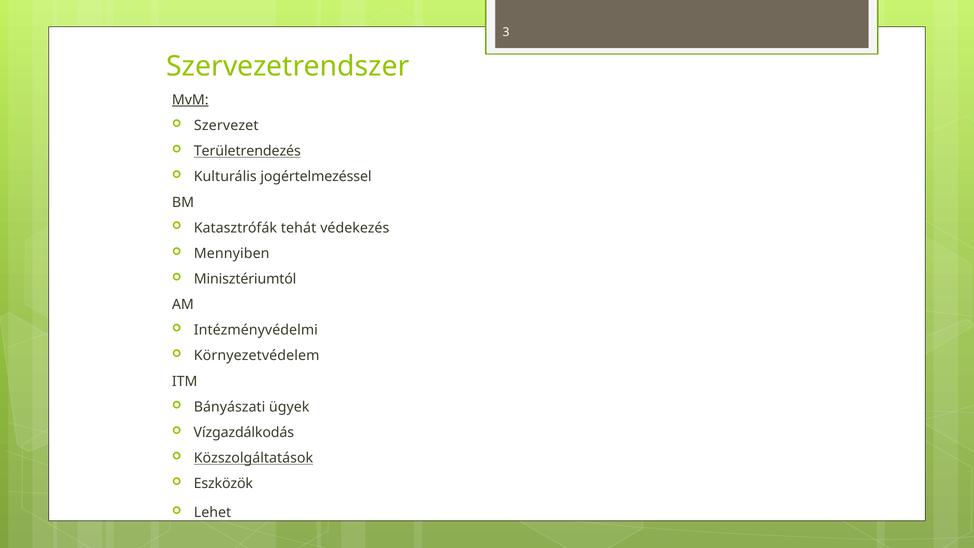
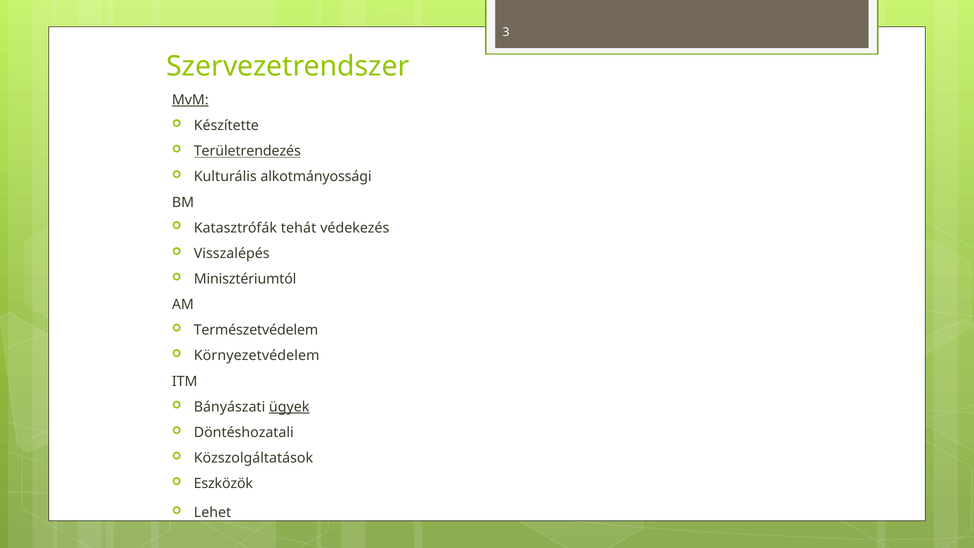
Szervezet: Szervezet -> Készítette (226, 126)
jogértelmezéssel: jogértelmezéssel -> alkotmányossági (316, 177)
Mennyiben: Mennyiben -> Visszalépés (232, 253)
Intézményvédelmi: Intézményvédelmi -> Természetvédelem (256, 330)
ügyek underline: none -> present (289, 407)
Vízgazdálkodás: Vízgazdálkodás -> Döntéshozatali (244, 432)
Közszolgáltatások underline: present -> none (253, 458)
